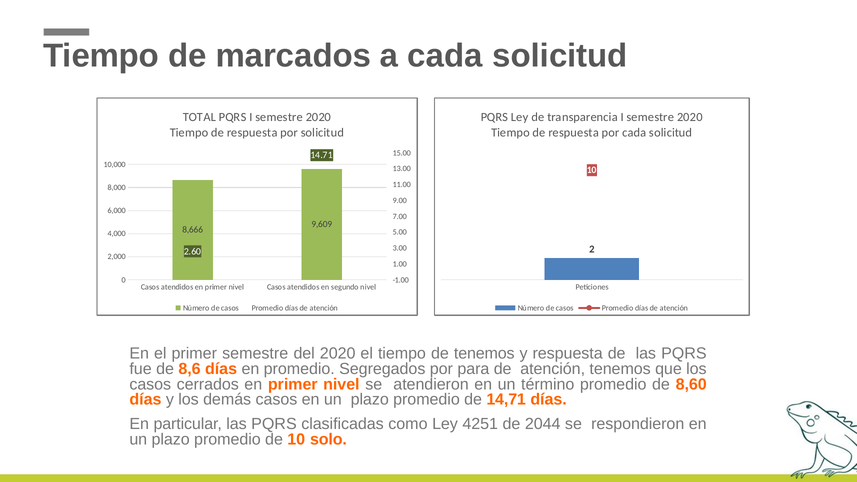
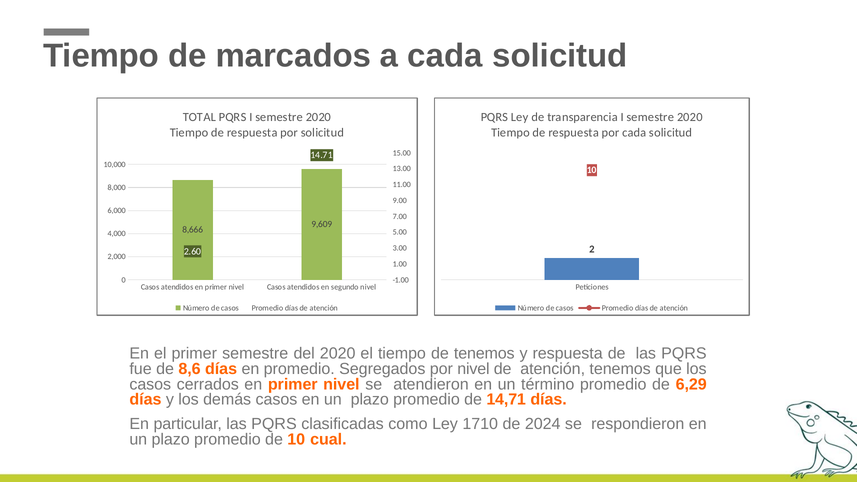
por para: para -> nivel (473, 369)
8,60: 8,60 -> 6,29 (691, 384)
4251: 4251 -> 1710 (480, 424)
2044: 2044 -> 2024 (543, 424)
solo: solo -> cual (328, 439)
